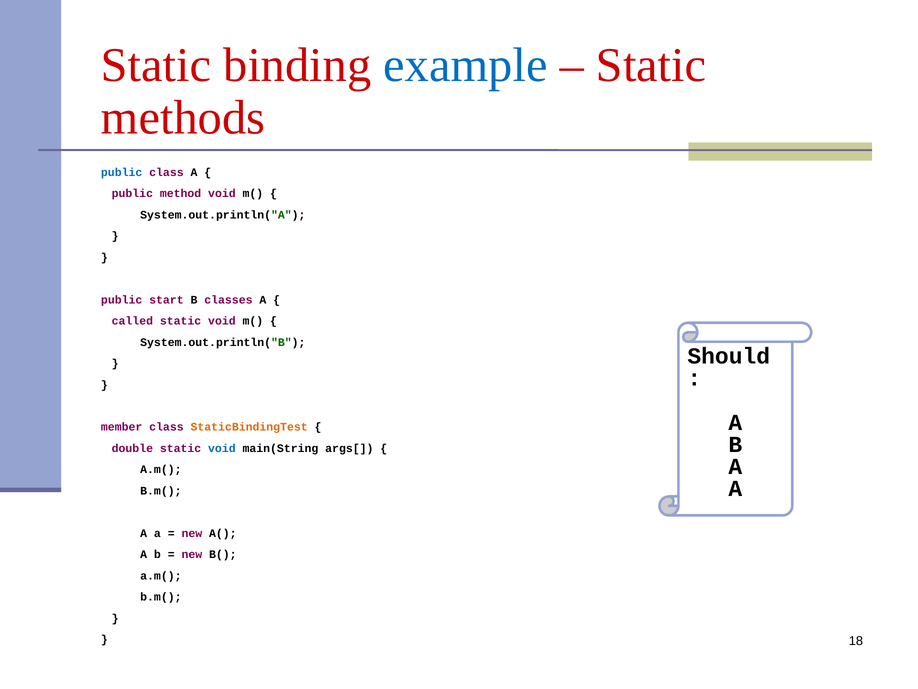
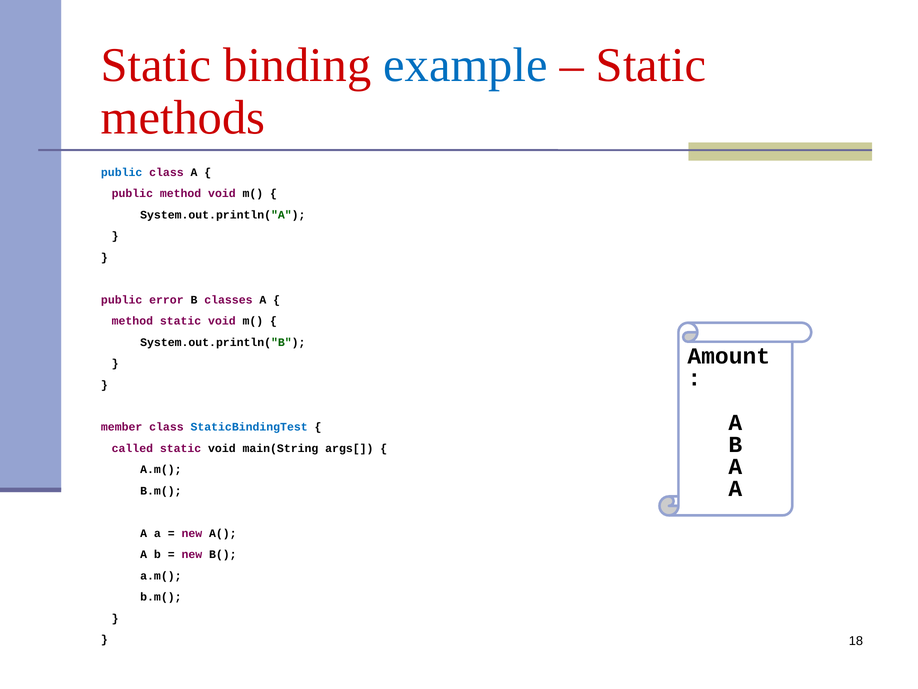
start: start -> error (166, 300)
called: called -> method (132, 321)
Should: Should -> Amount (729, 356)
StaticBindingTest colour: orange -> blue (249, 427)
double: double -> called (132, 448)
void colour: blue -> black (222, 448)
